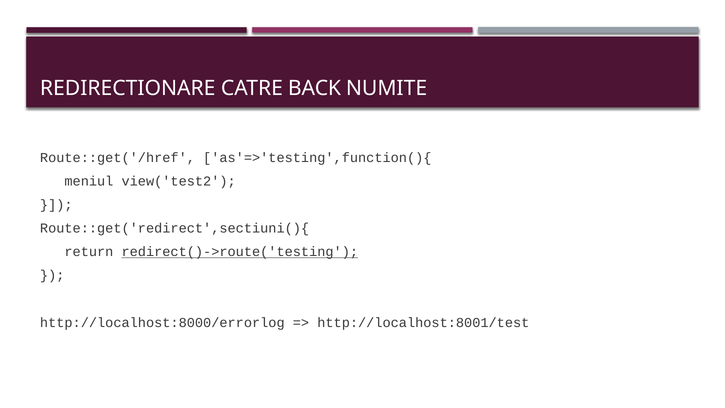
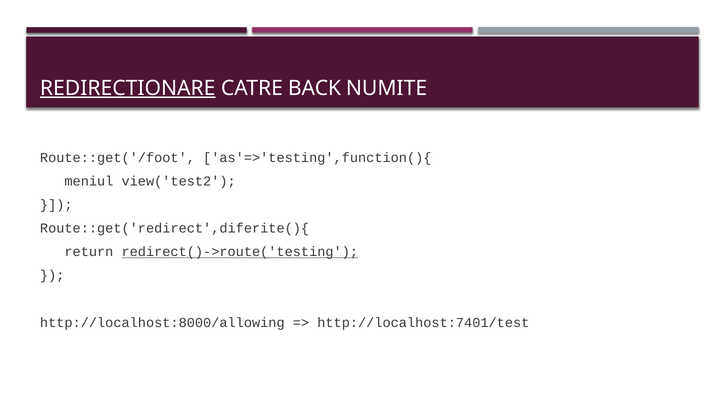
REDIRECTIONARE underline: none -> present (128, 88)
Route::get('/href: Route::get('/href -> Route::get('/foot (117, 157)
Route::get('redirect',sectiuni(){: Route::get('redirect',sectiuni(){ -> Route::get('redirect',diferite(){ (175, 228)
http://localhost:8000/errorlog: http://localhost:8000/errorlog -> http://localhost:8000/allowing (162, 322)
http://localhost:8001/test: http://localhost:8001/test -> http://localhost:7401/test (423, 322)
